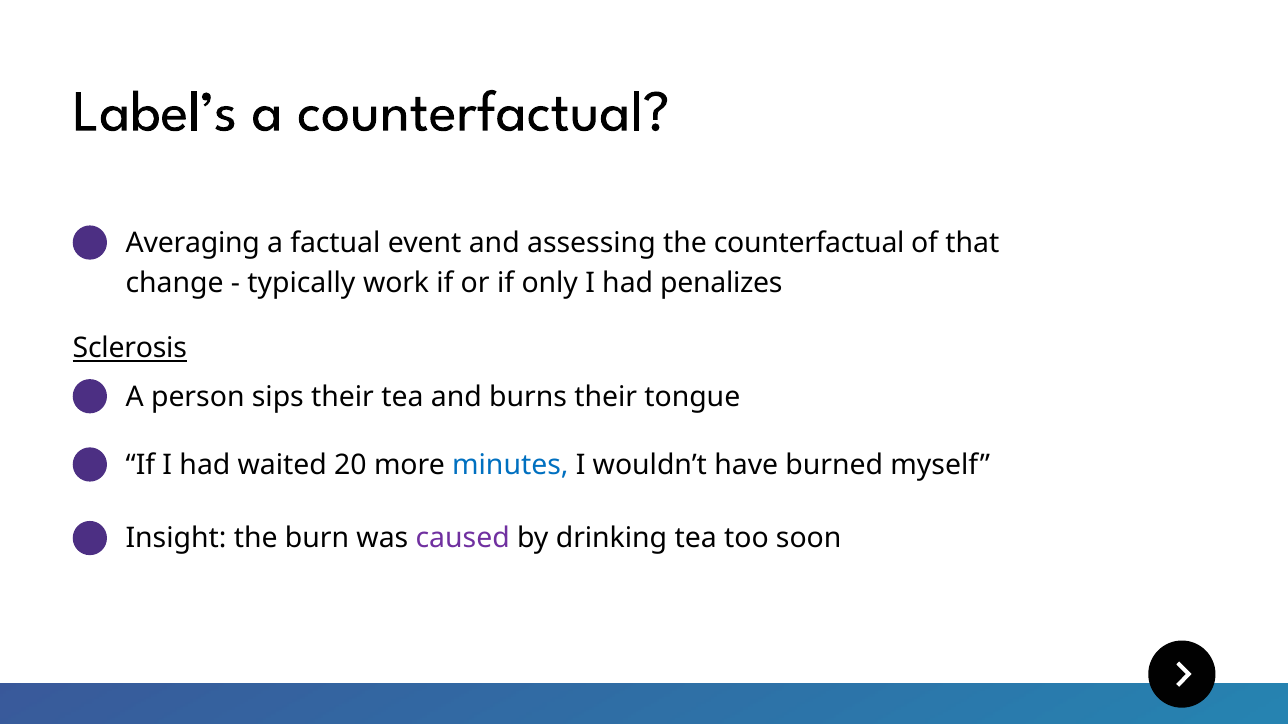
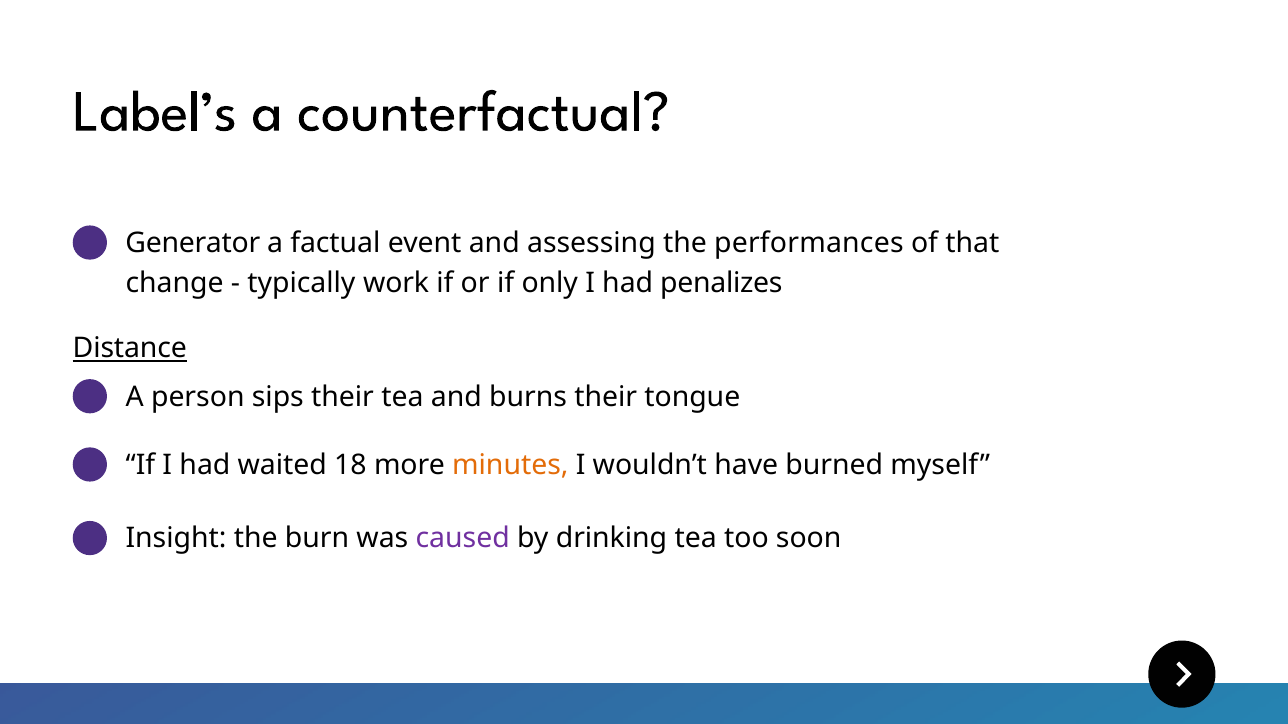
Averaging: Averaging -> Generator (193, 243)
the counterfactual: counterfactual -> performances (809, 243)
Sclerosis: Sclerosis -> Distance (130, 348)
20: 20 -> 18 (350, 465)
minutes colour: blue -> orange (510, 465)
